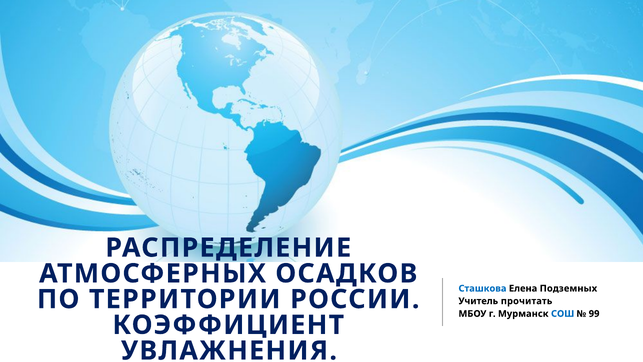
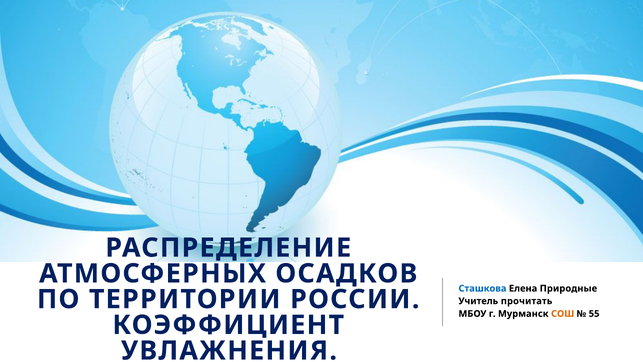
Подземных: Подземных -> Природные (568, 288)
СОШ colour: blue -> orange (563, 313)
99: 99 -> 55 (594, 313)
